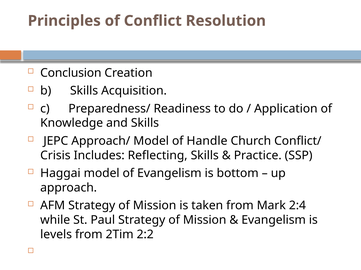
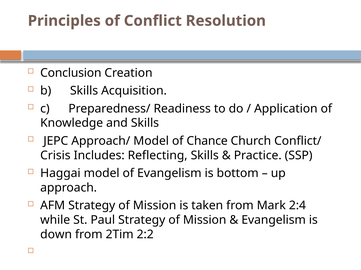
Handle: Handle -> Chance (207, 141)
levels: levels -> down (56, 235)
